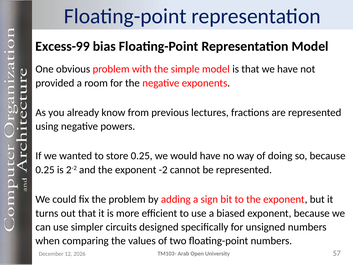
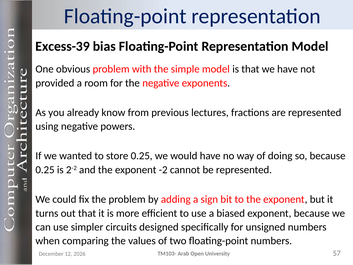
Excess-99: Excess-99 -> Excess-39 (63, 46)
